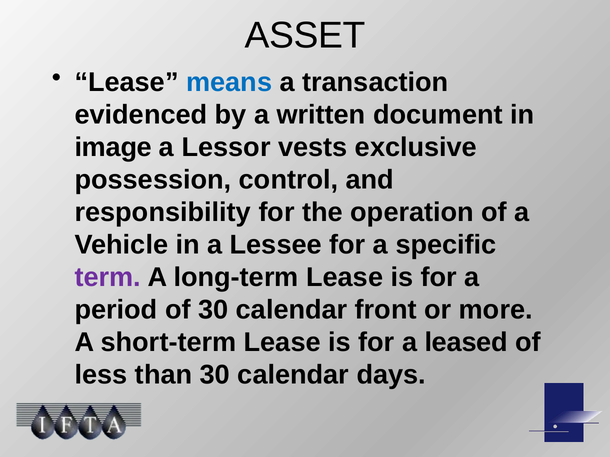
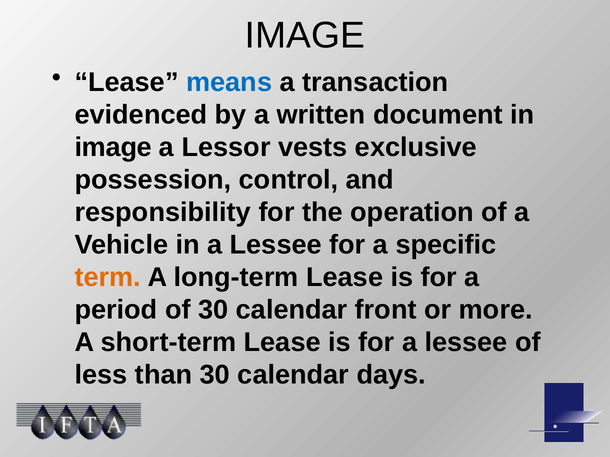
ASSET: ASSET -> IMAGE (305, 36)
term colour: purple -> orange (108, 277)
for a leased: leased -> lessee (466, 343)
